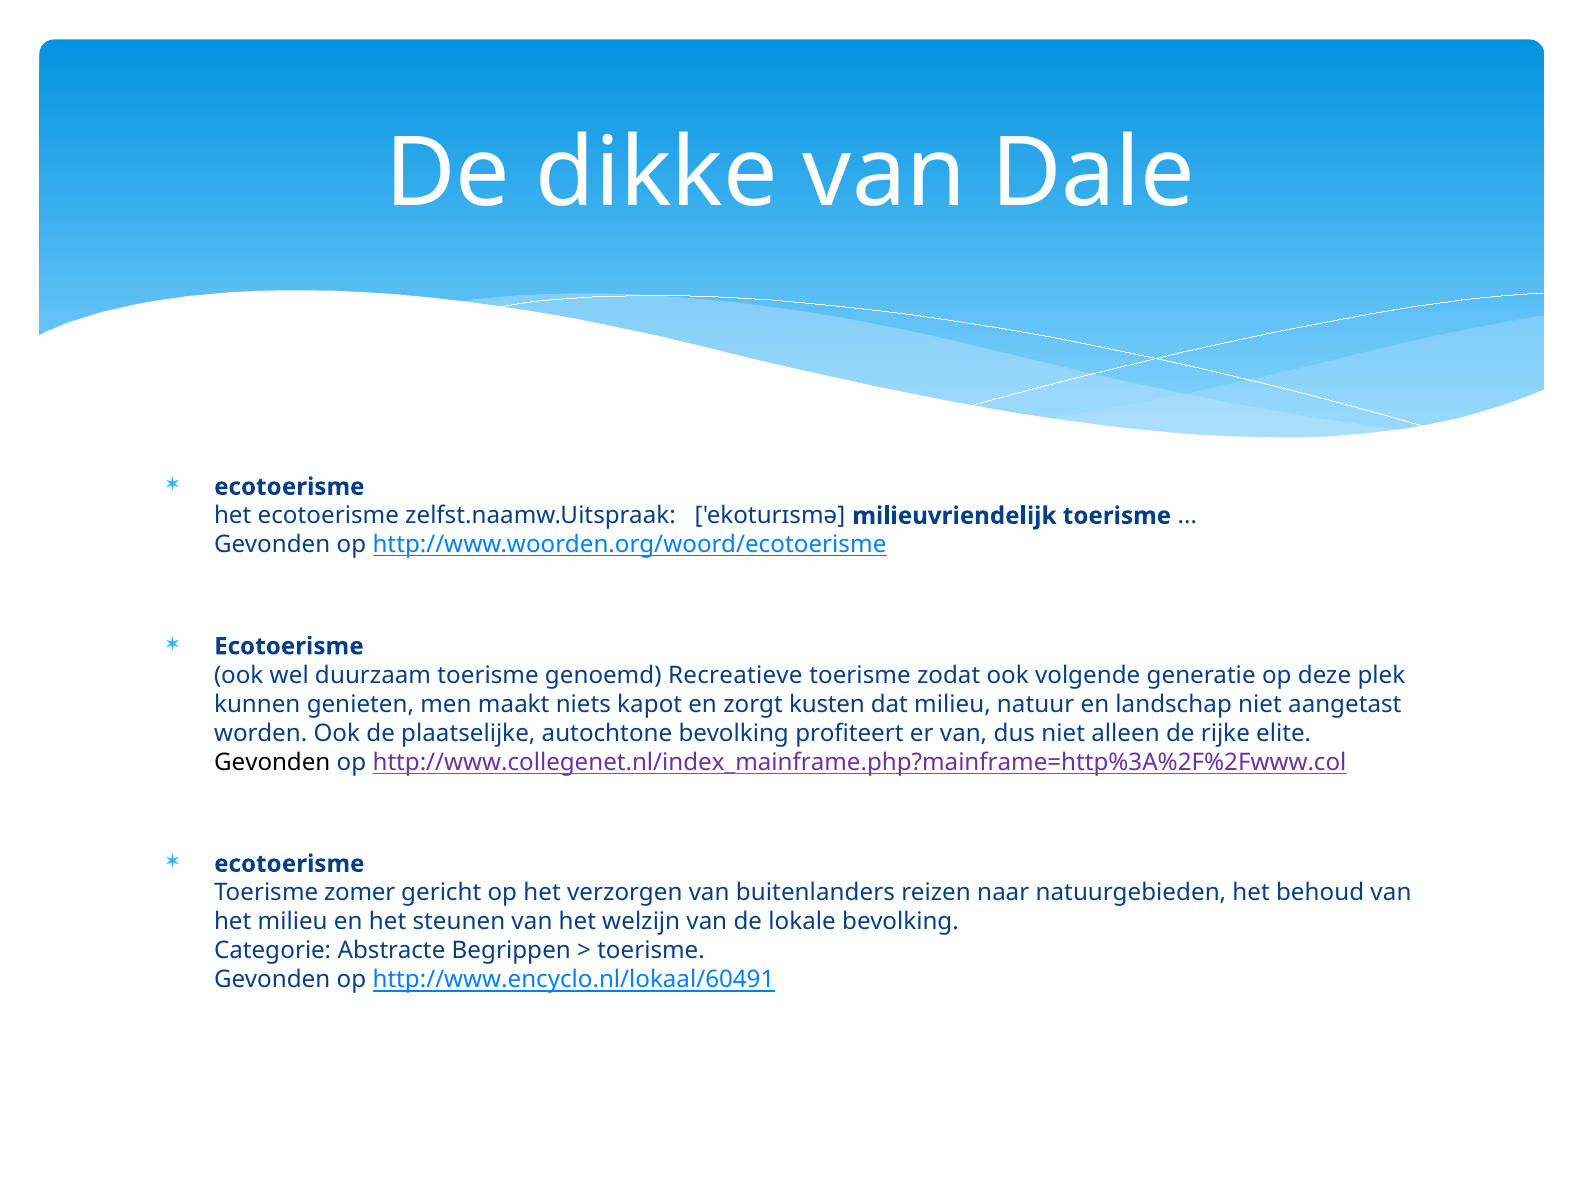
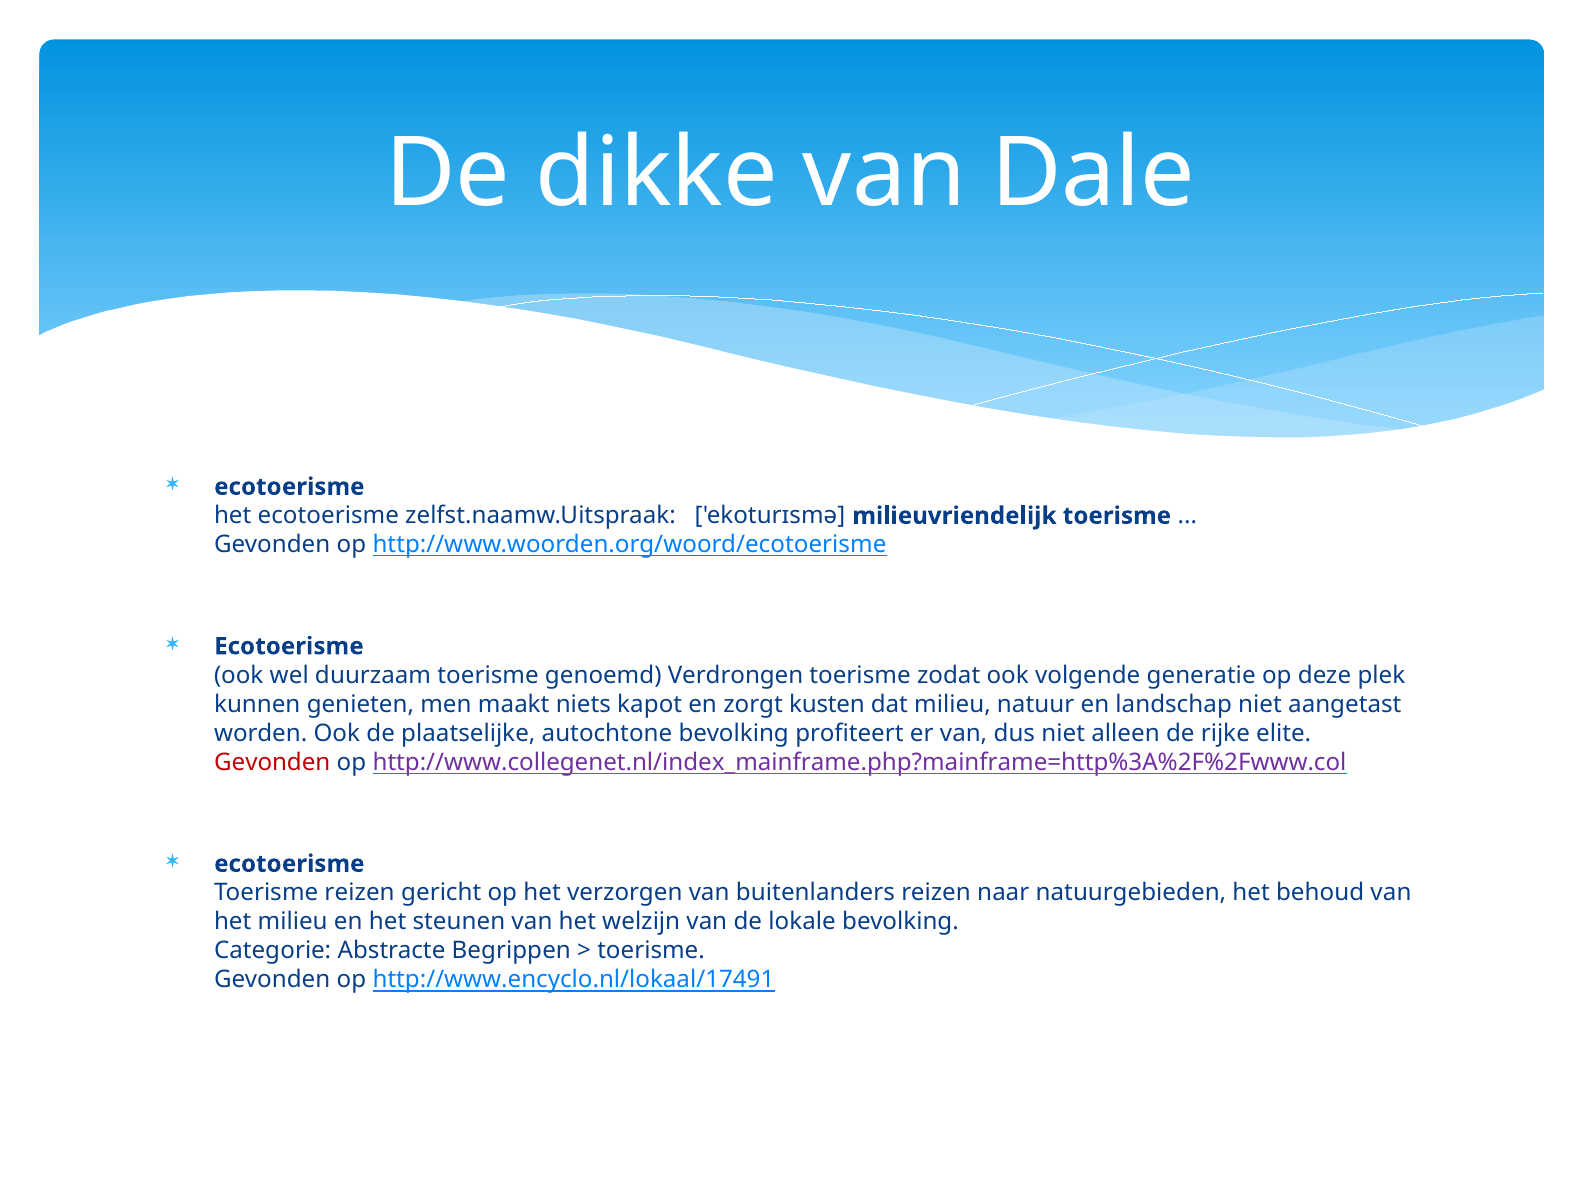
Recreatieve: Recreatieve -> Verdrongen (736, 676)
Gevonden colour: black -> red (272, 763)
Toerisme zomer: zomer -> reizen (360, 893)
http://www.encyclo.nl/lokaal/60491: http://www.encyclo.nl/lokaal/60491 -> http://www.encyclo.nl/lokaal/17491 (573, 980)
